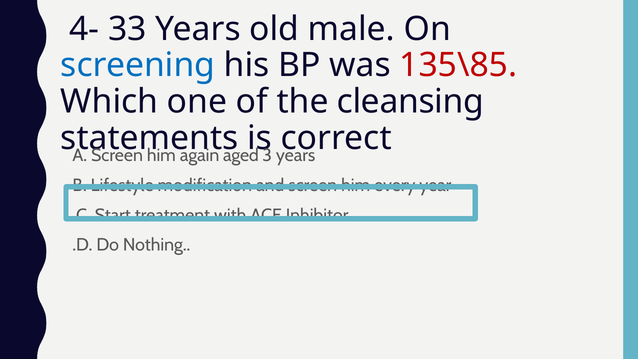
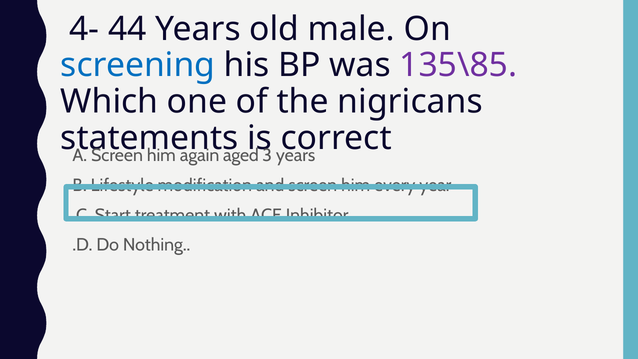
33: 33 -> 44 (127, 29)
135\85 colour: red -> purple (458, 65)
cleansing: cleansing -> nigricans (410, 102)
